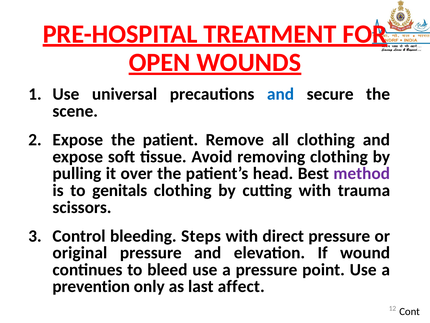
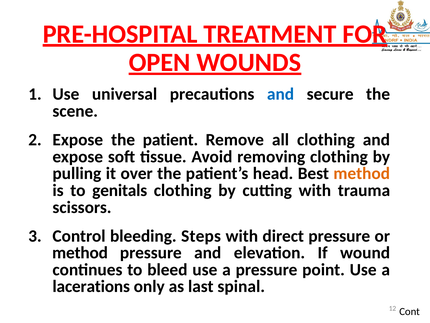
method colour: purple -> orange (362, 173)
original: original -> method (80, 252)
prevention: prevention -> lacerations (91, 286)
affect: affect -> spinal (241, 286)
